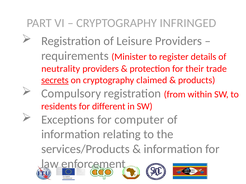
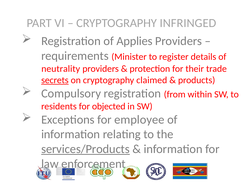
Leisure: Leisure -> Applies (134, 41)
different: different -> objected (109, 107)
computer: computer -> employee (139, 120)
services/Products underline: none -> present (85, 149)
